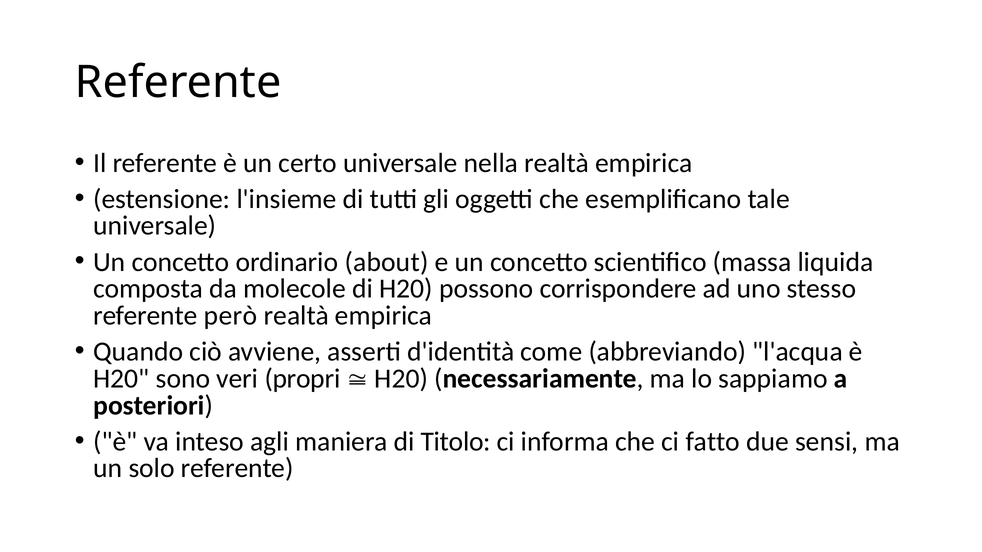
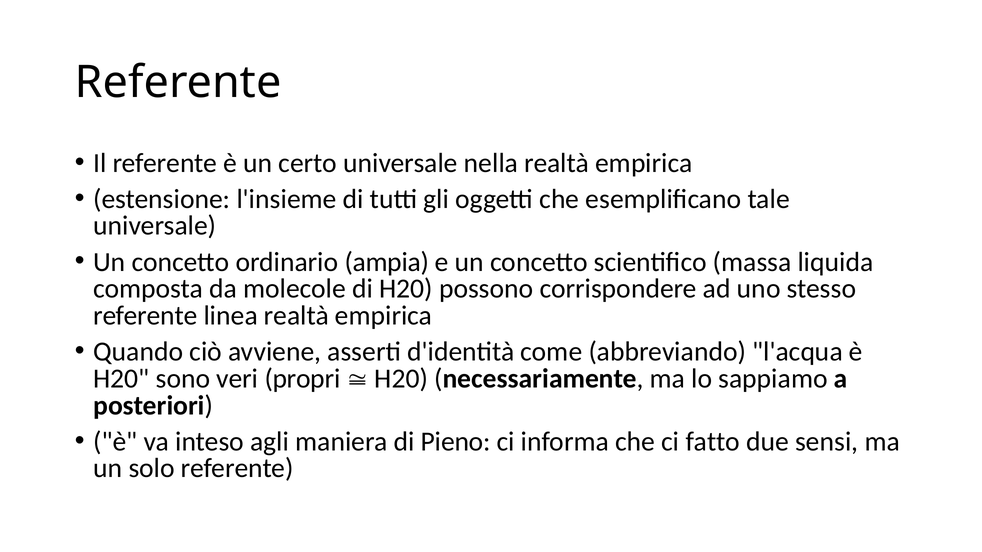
about: about -> ampia (387, 262)
però: però -> linea (231, 316)
Titolo: Titolo -> Pieno (456, 442)
